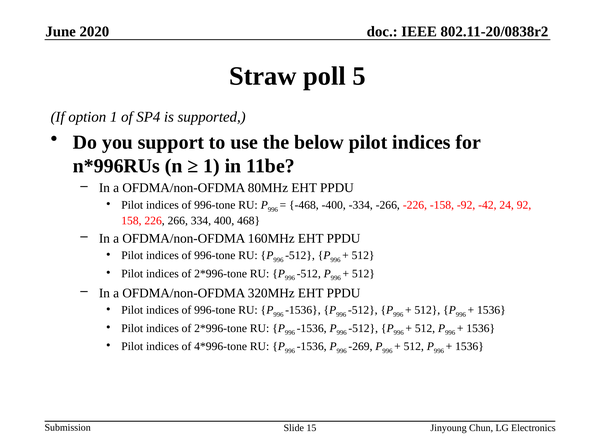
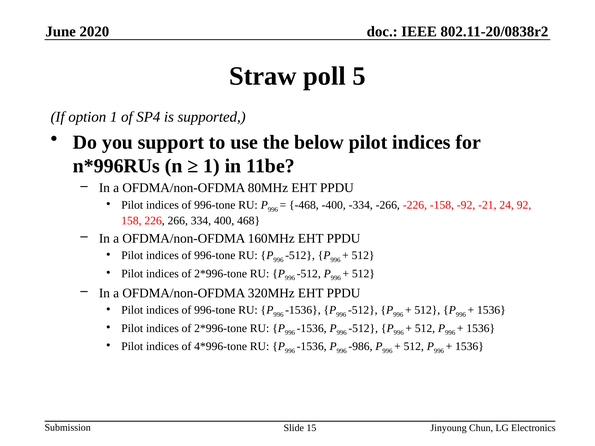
-42: -42 -> -21 (487, 205)
-269: -269 -> -986 (360, 347)
